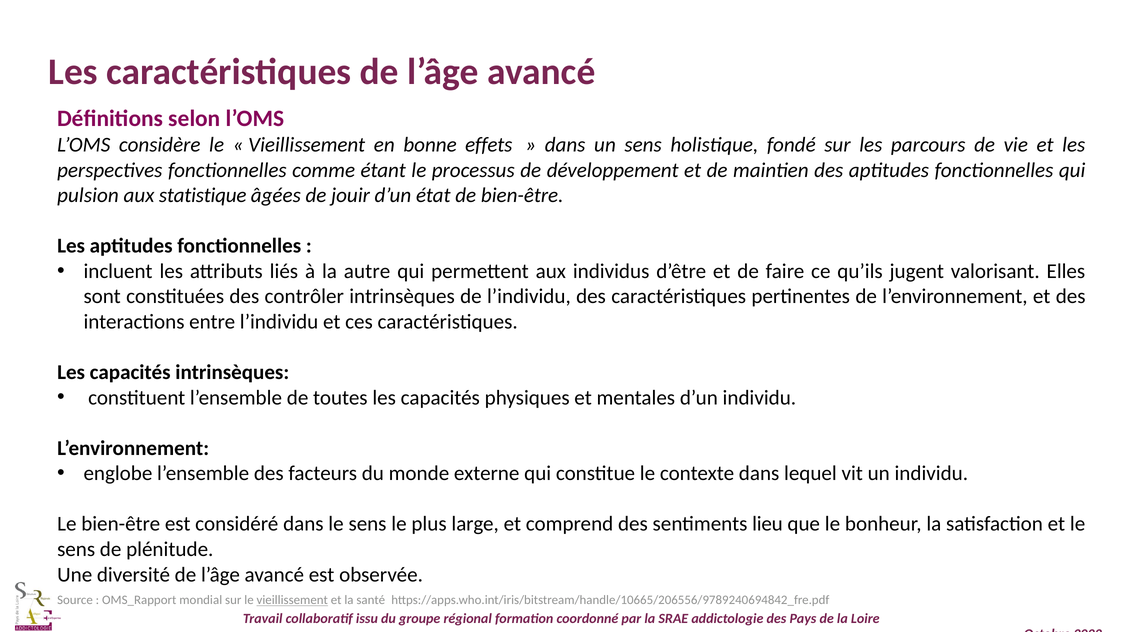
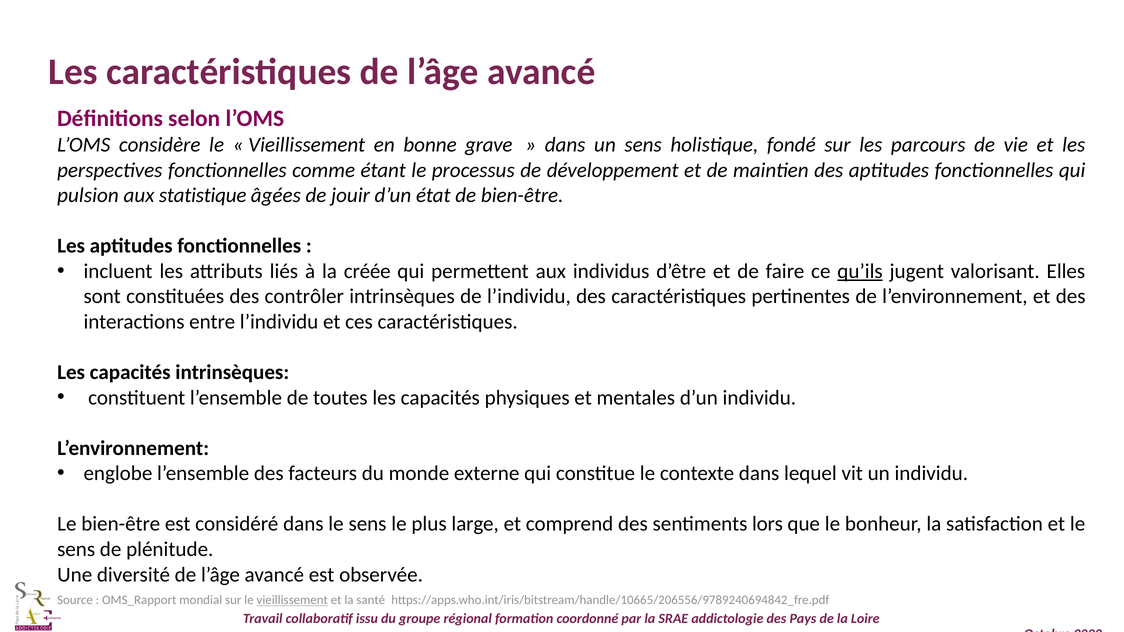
effets: effets -> grave (489, 145)
autre: autre -> créée (367, 271)
qu’ils underline: none -> present (860, 271)
lieu: lieu -> lors (767, 524)
